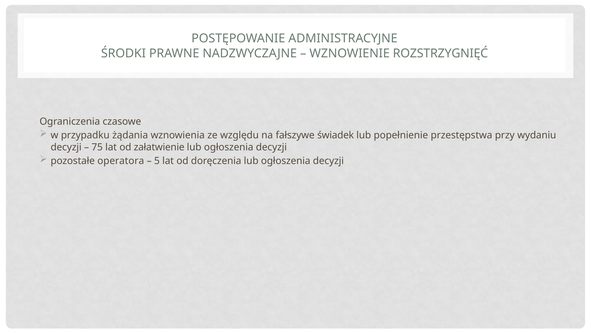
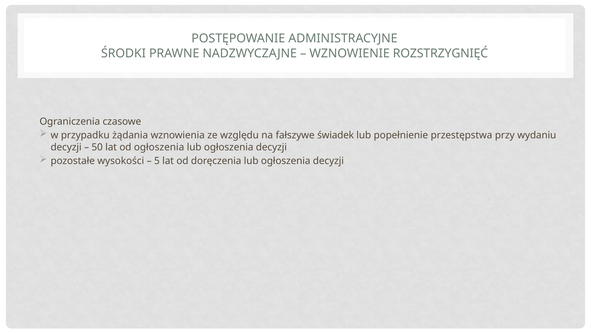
75: 75 -> 50 (97, 147)
od załatwienie: załatwienie -> ogłoszenia (159, 147)
operatora: operatora -> wysokości (121, 161)
